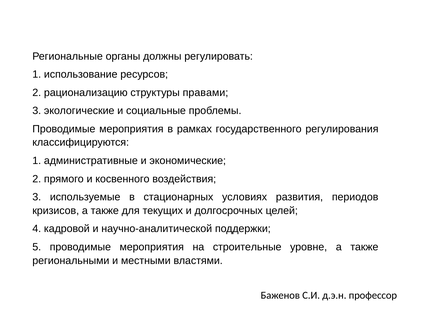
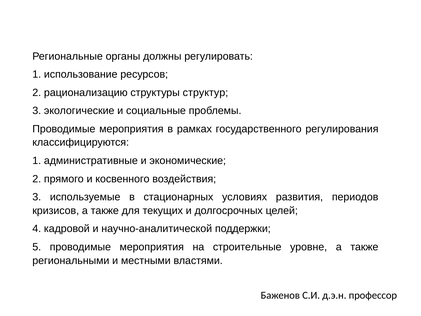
правами: правами -> структур (205, 93)
